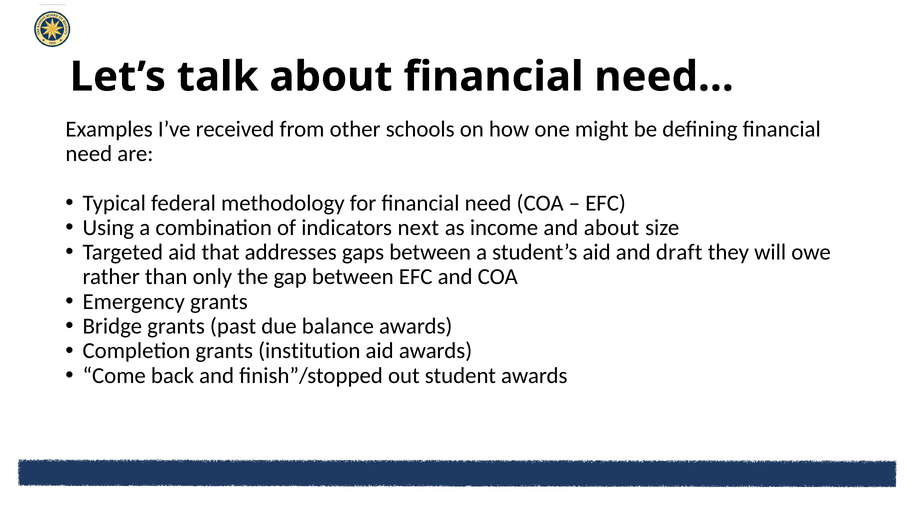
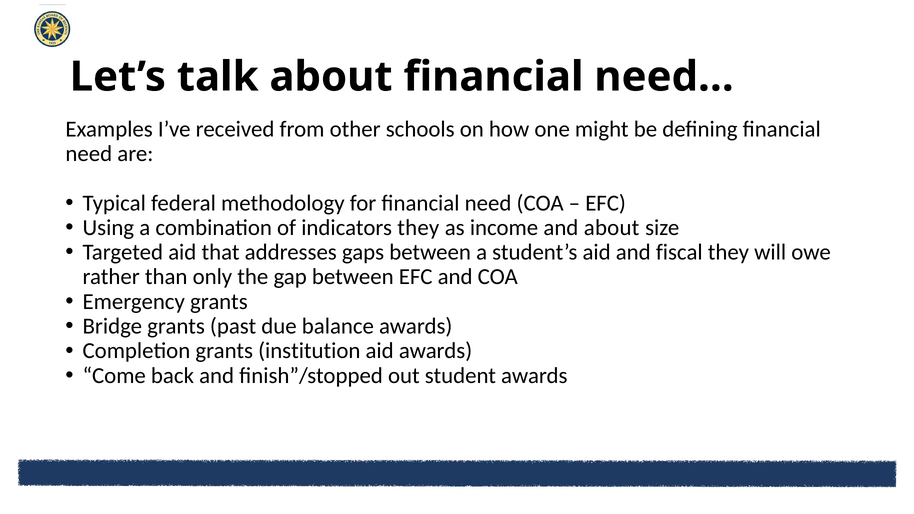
indicators next: next -> they (418, 228)
draft: draft -> fiscal (679, 252)
